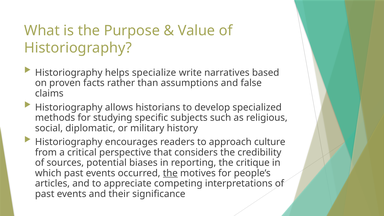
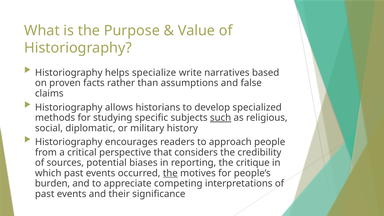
such underline: none -> present (221, 118)
culture: culture -> people (270, 142)
articles: articles -> burden (52, 184)
